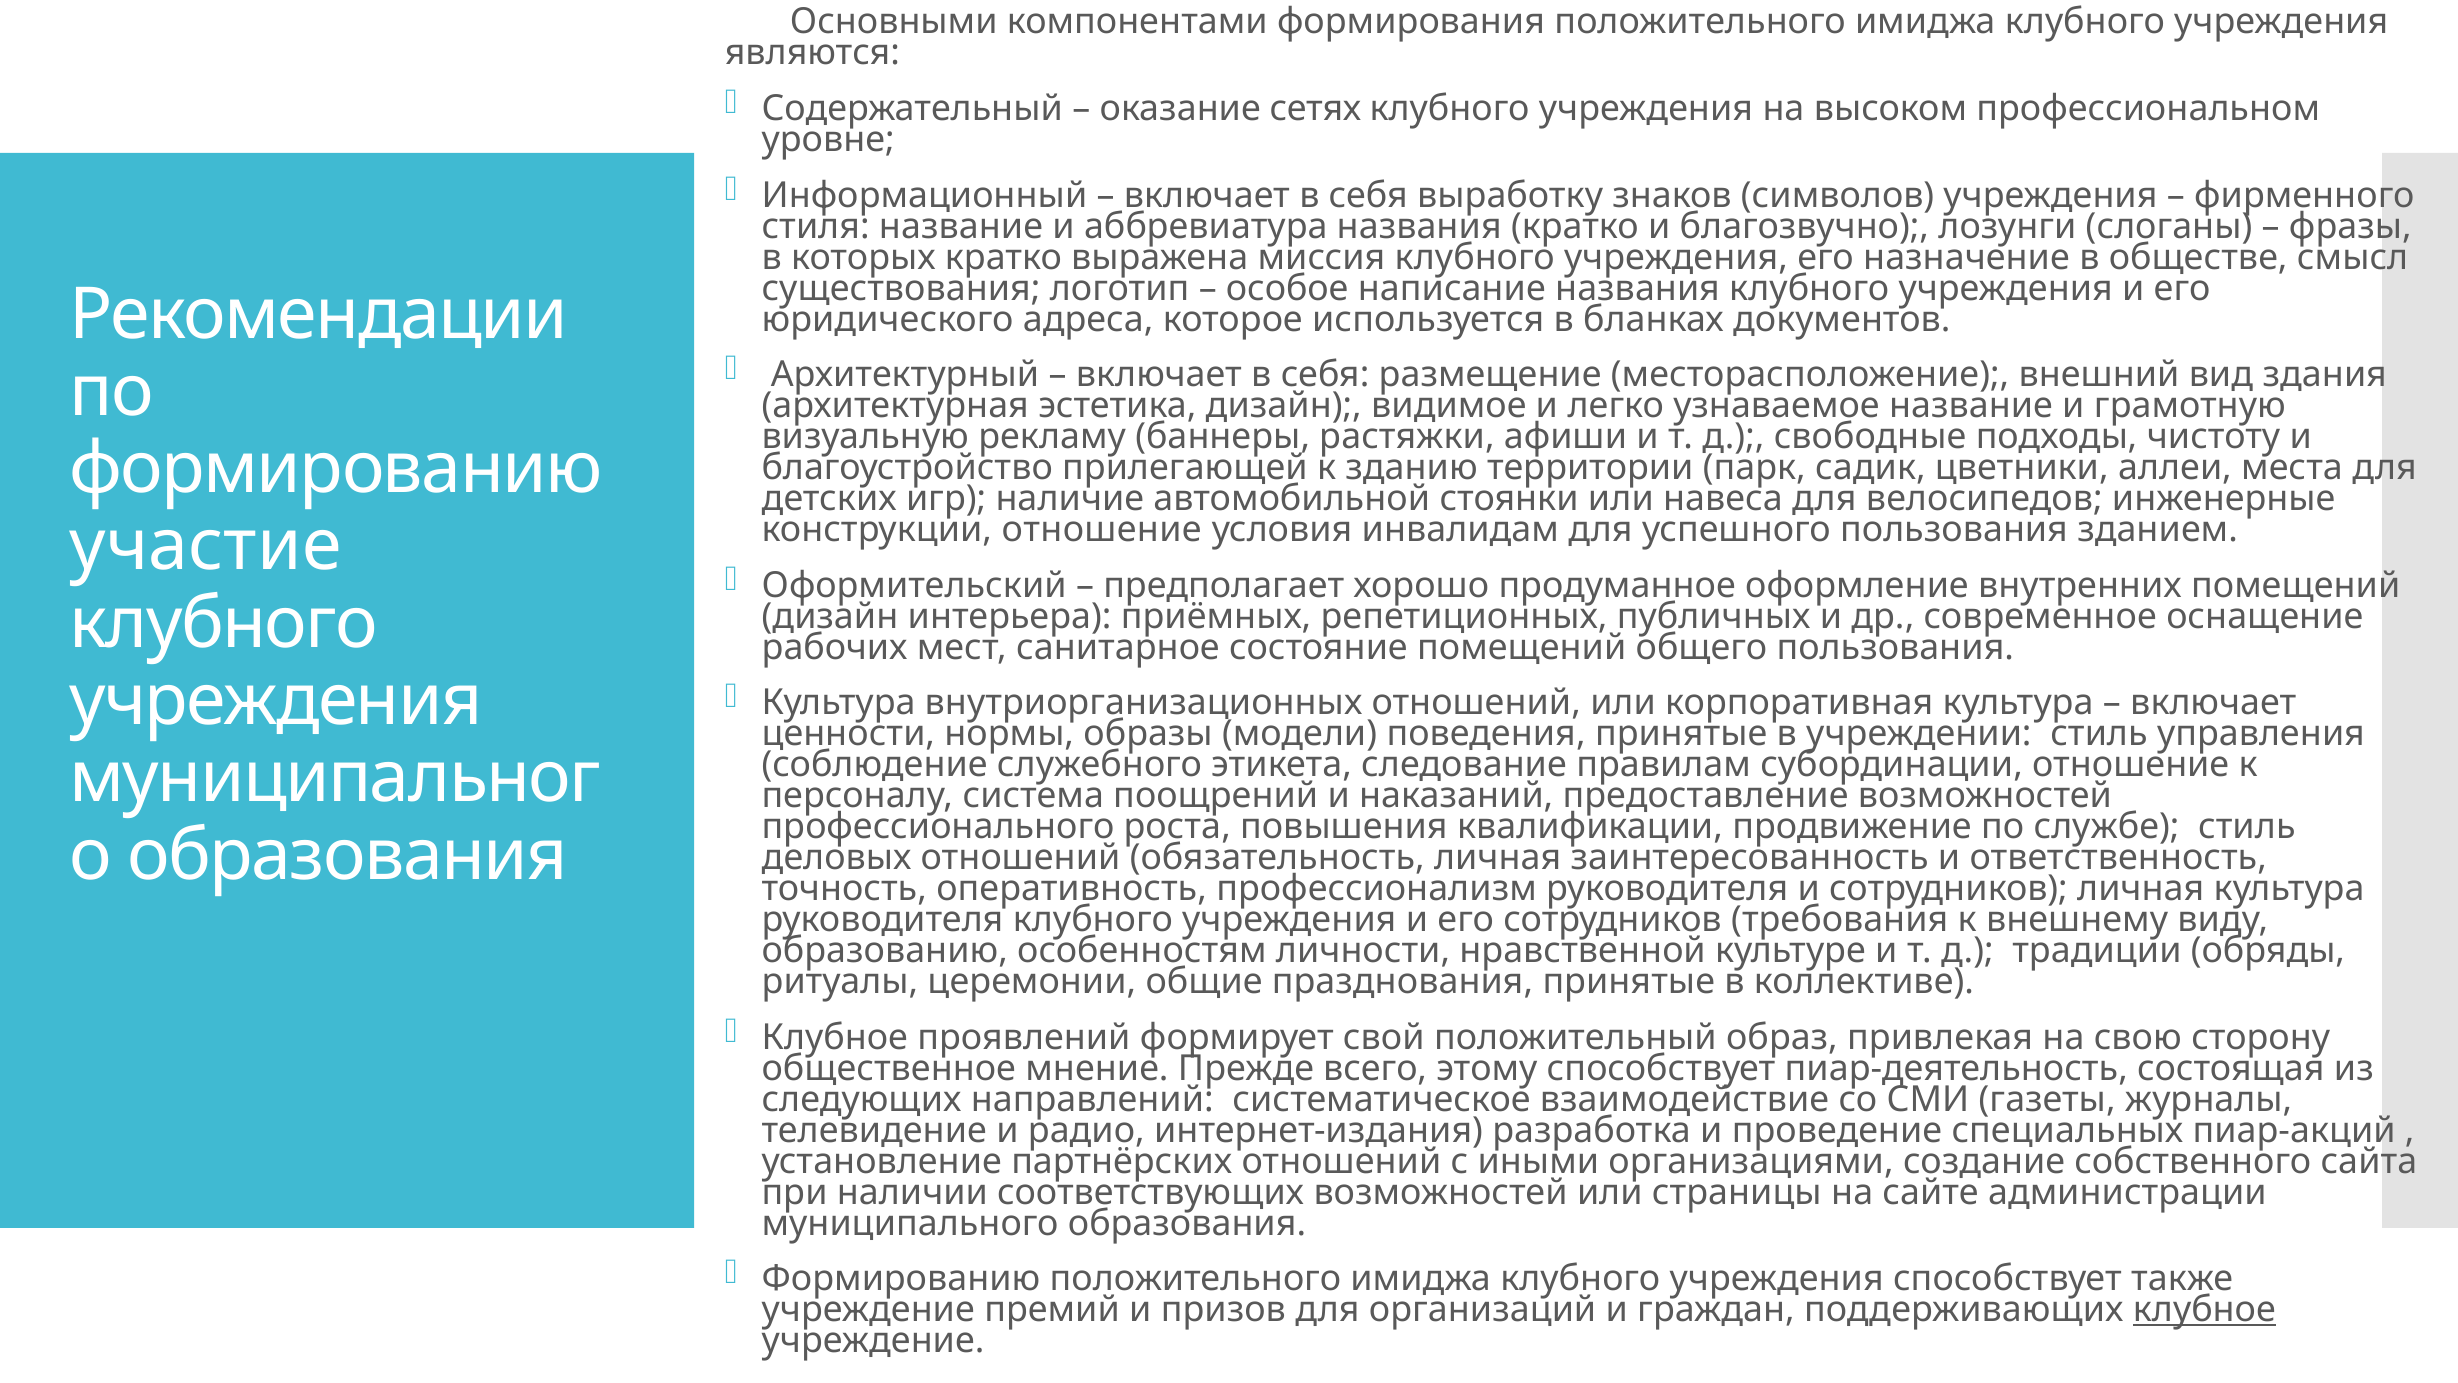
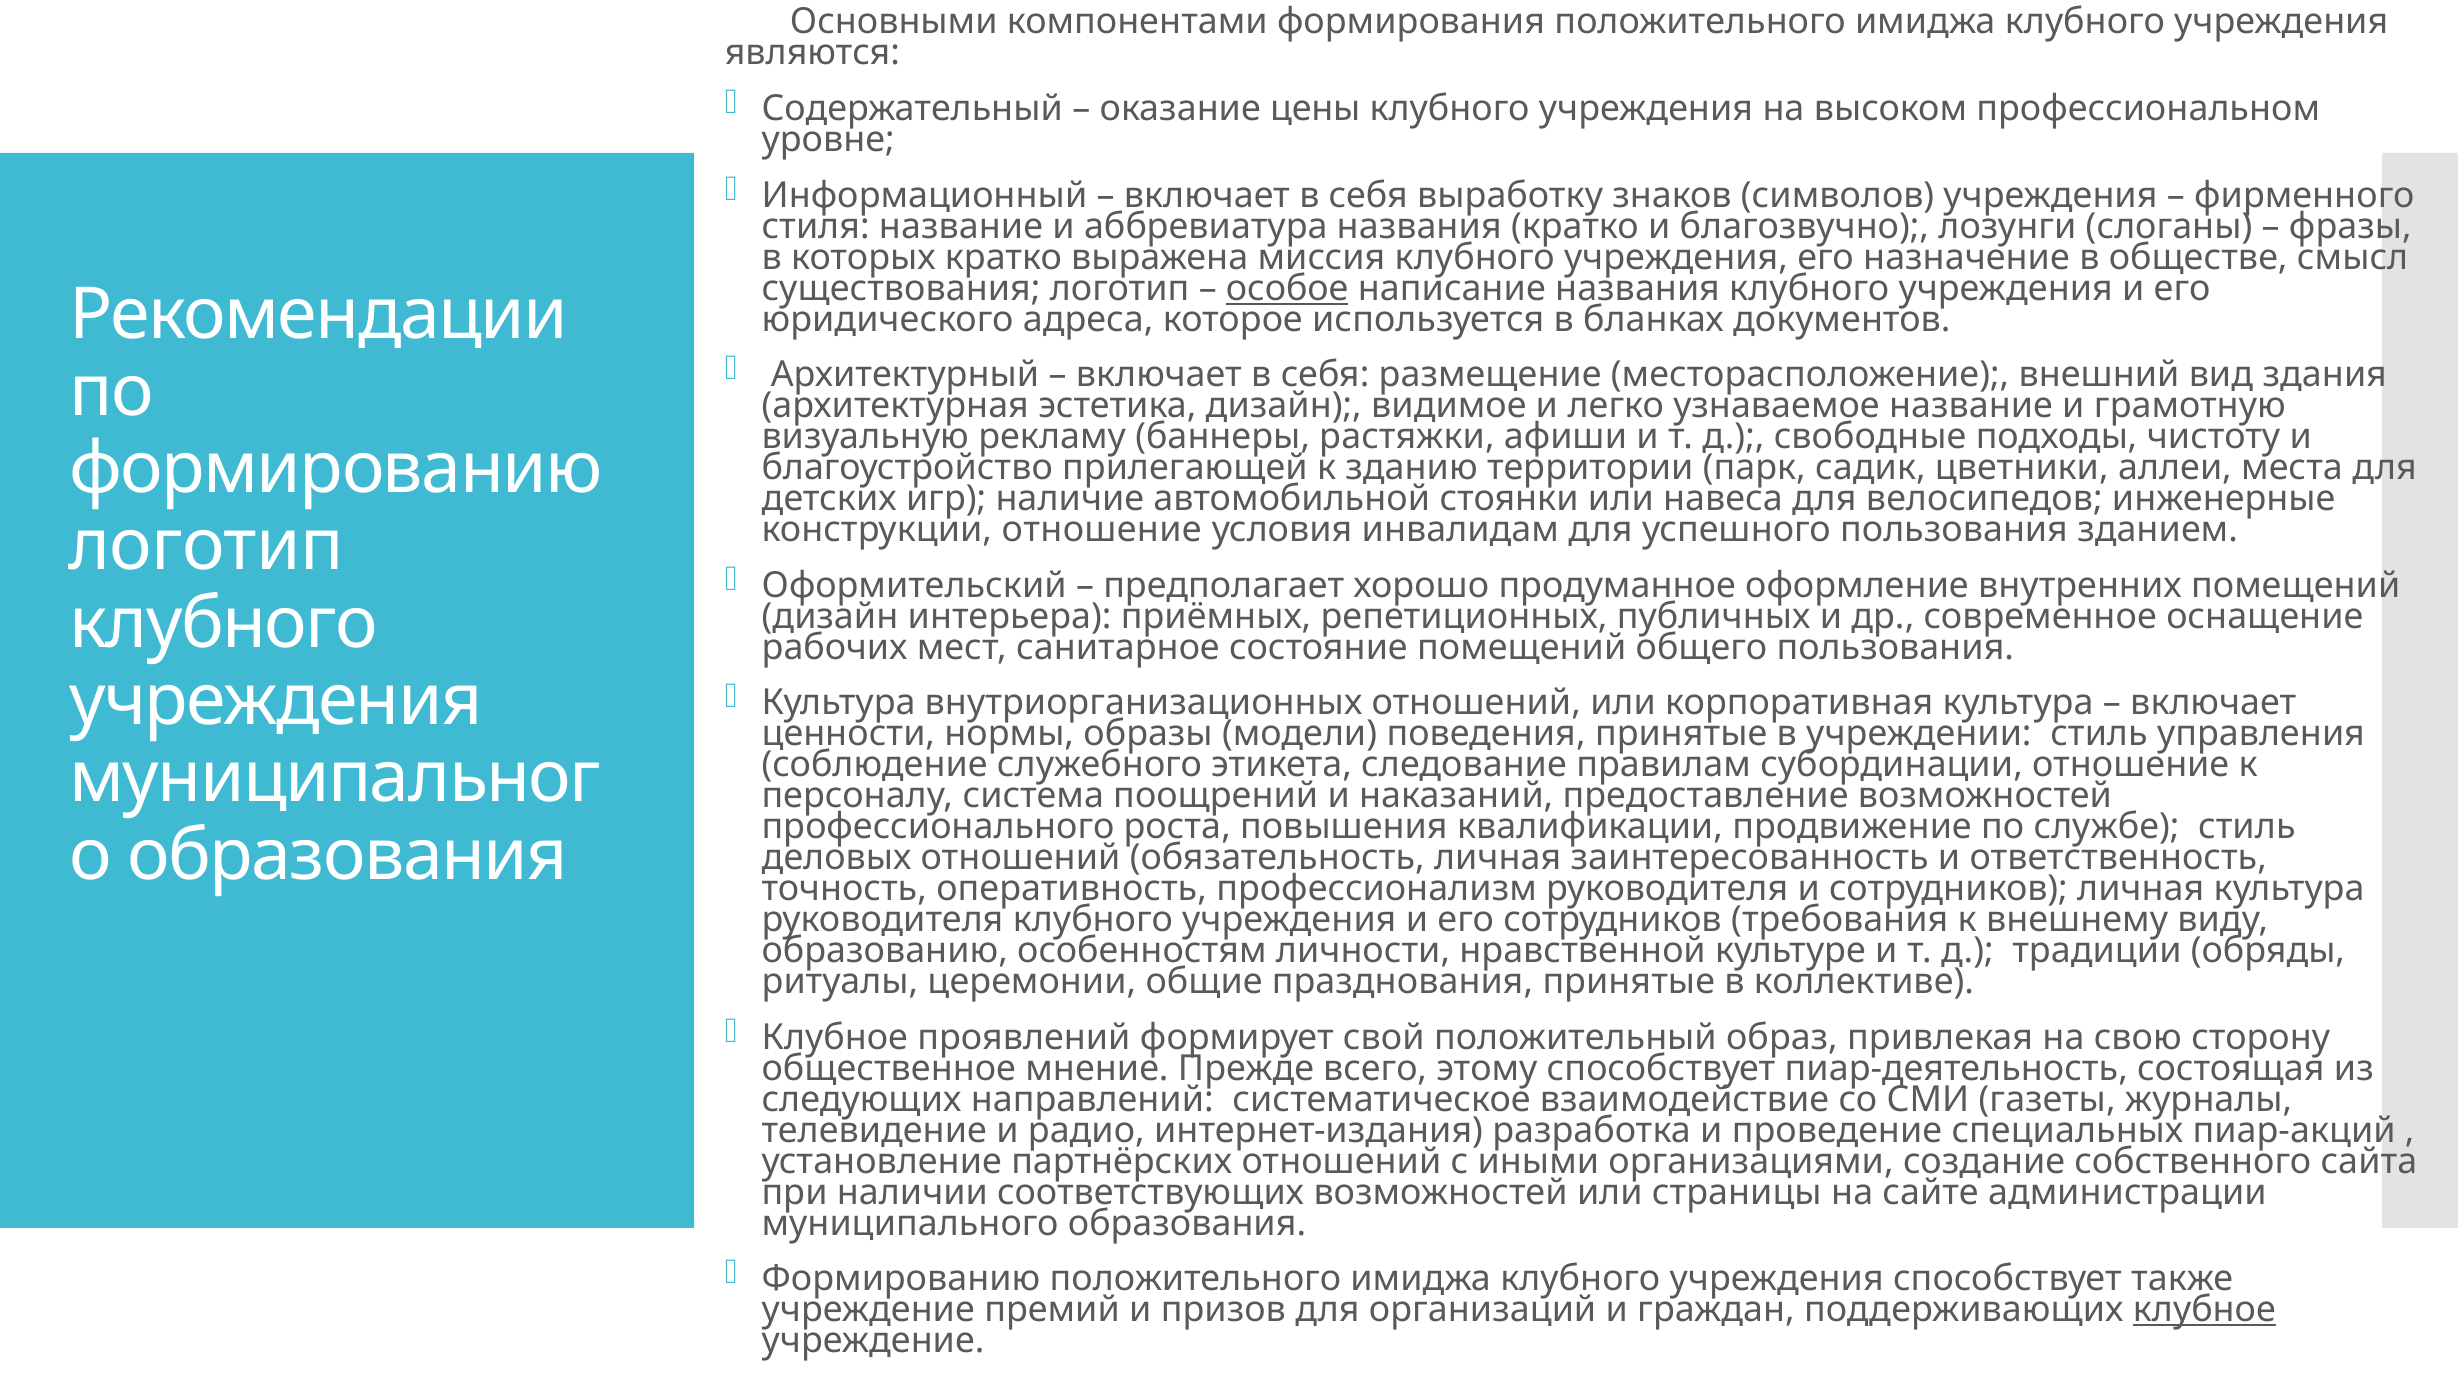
сетях: сетях -> цены (1315, 109)
особое underline: none -> present (1287, 288)
участие: участие -> логотип (206, 546)
